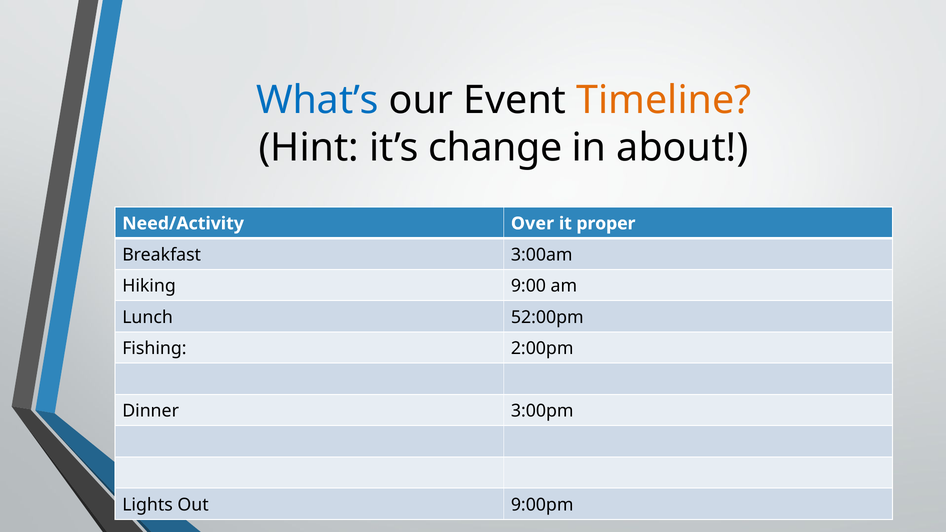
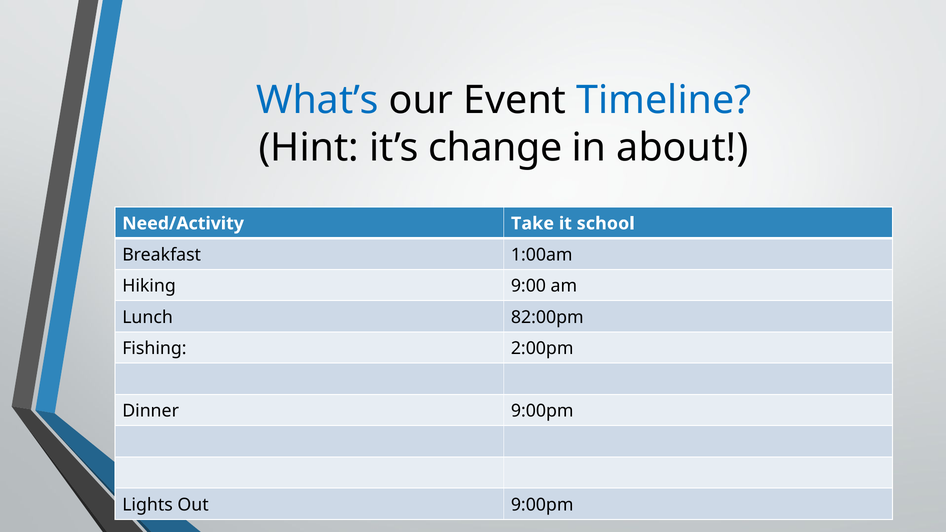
Timeline colour: orange -> blue (664, 100)
Over: Over -> Take (532, 224)
proper: proper -> school (606, 224)
3:00am: 3:00am -> 1:00am (542, 255)
52:00pm: 52:00pm -> 82:00pm (547, 317)
Dinner 3:00pm: 3:00pm -> 9:00pm (542, 411)
